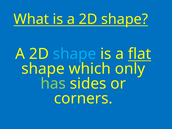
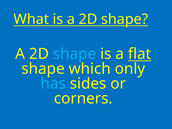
has colour: light green -> light blue (53, 84)
